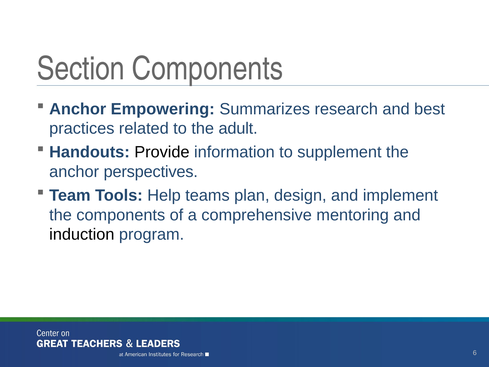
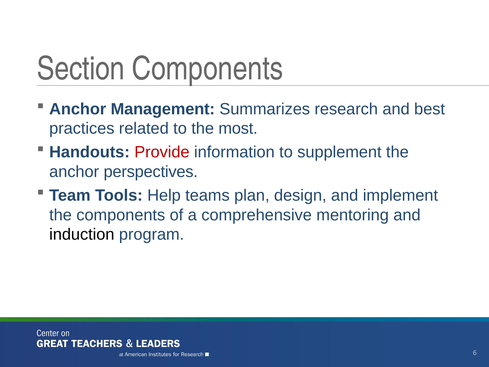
Empowering: Empowering -> Management (163, 109)
adult: adult -> most (238, 128)
Provide colour: black -> red (162, 152)
